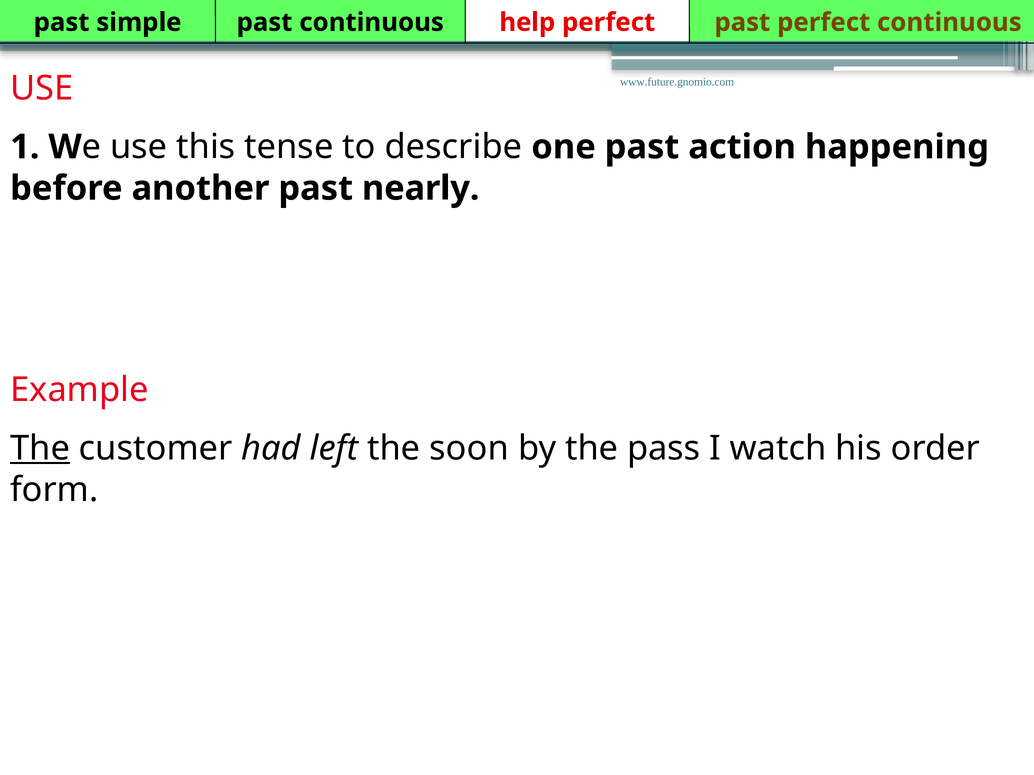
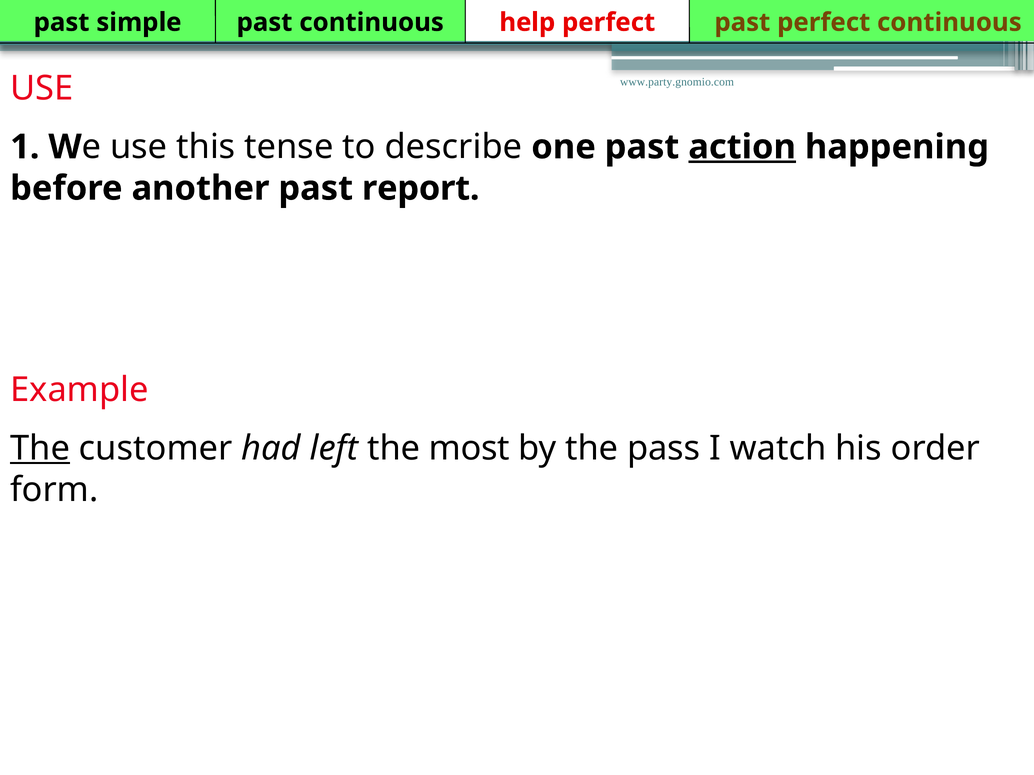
www.future.gnomio.com: www.future.gnomio.com -> www.party.gnomio.com (677, 82)
action underline: none -> present (742, 147)
nearly: nearly -> report (421, 188)
soon: soon -> most (469, 449)
